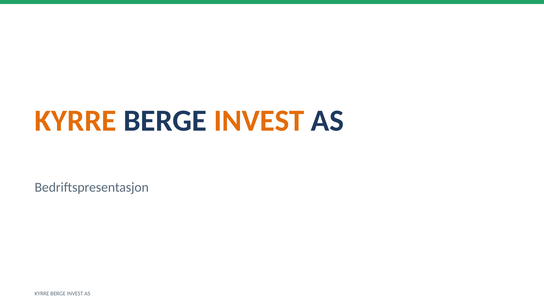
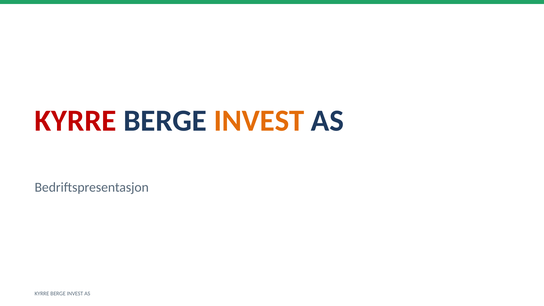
KYRRE colour: orange -> red (76, 121)
